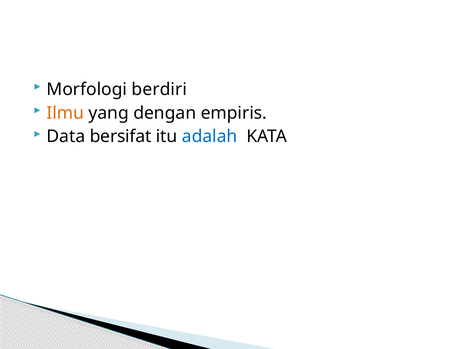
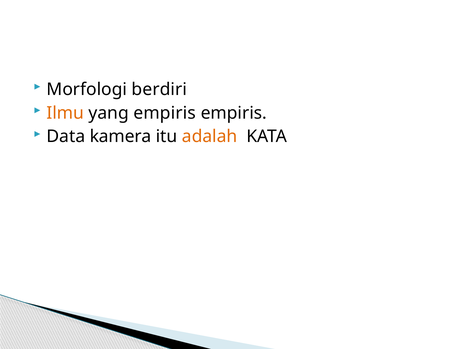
yang dengan: dengan -> empiris (165, 113)
bersifat: bersifat -> kamera (121, 137)
adalah colour: blue -> orange (210, 137)
